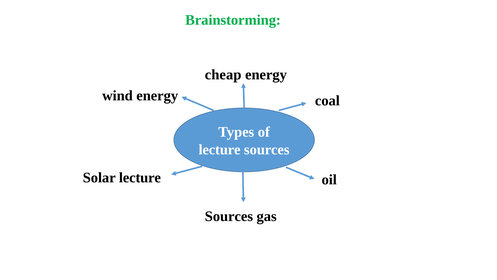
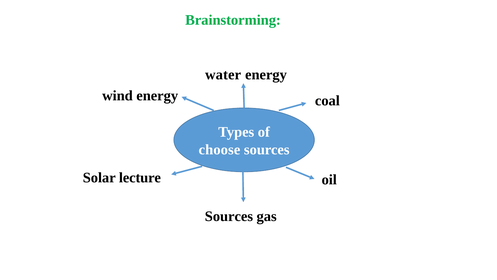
cheap: cheap -> water (223, 75)
lecture: lecture -> choose (219, 149)
